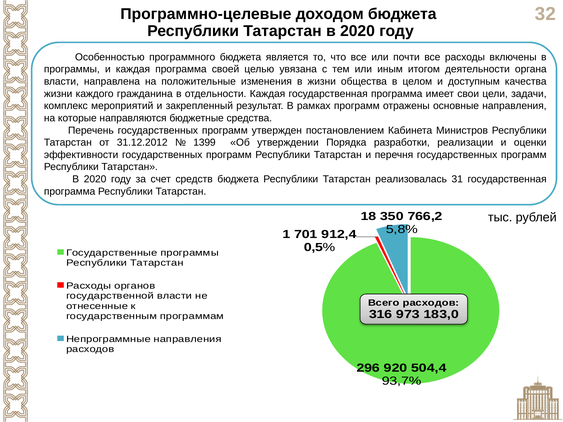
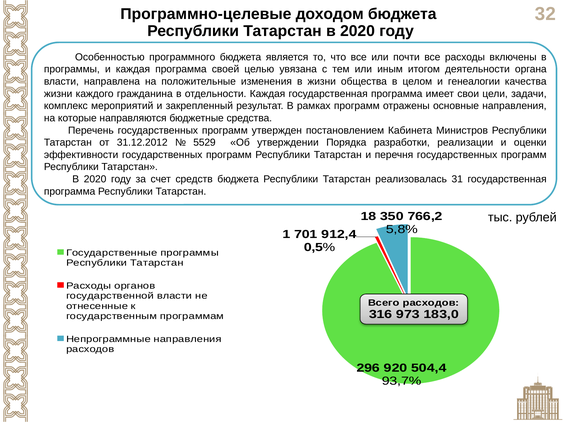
доступным: доступным -> генеалогии (474, 82)
1399: 1399 -> 5529 (204, 143)
